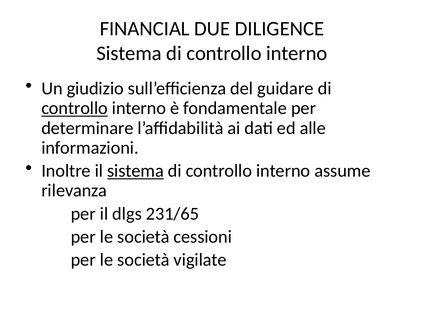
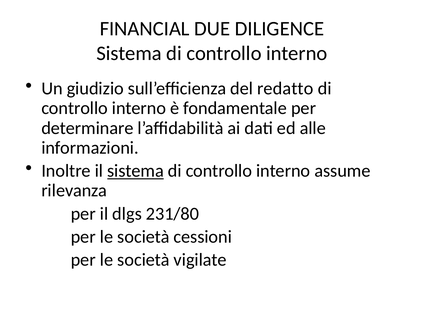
guidare: guidare -> redatto (285, 89)
controllo underline: present -> none (75, 108)
231/65: 231/65 -> 231/80 (173, 214)
